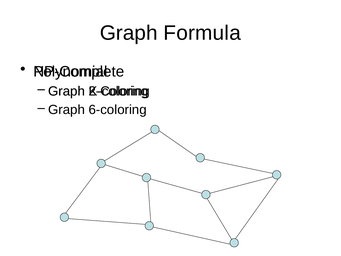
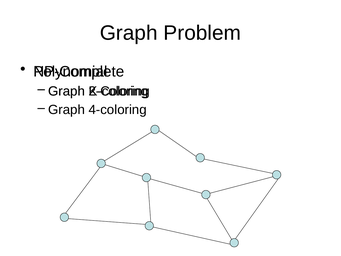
Formula: Formula -> Problem (202, 33)
6-coloring: 6-coloring -> 4-coloring (118, 110)
